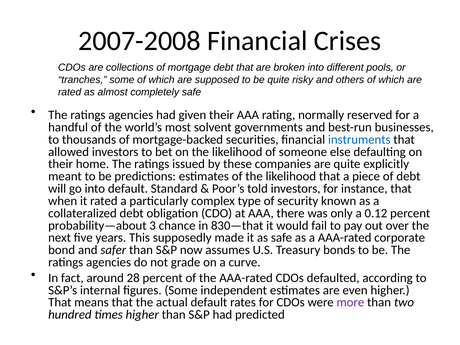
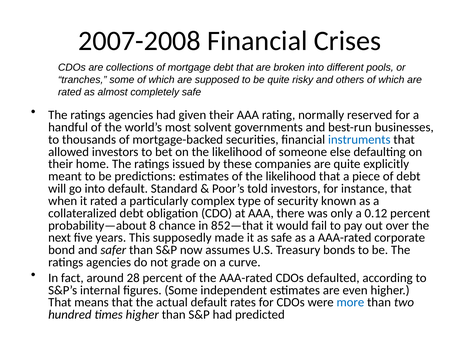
3: 3 -> 8 (153, 225)
830—that: 830—that -> 852—that (237, 225)
more colour: purple -> blue (350, 302)
